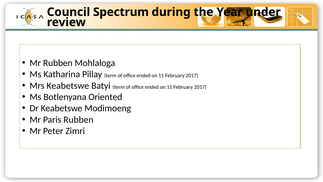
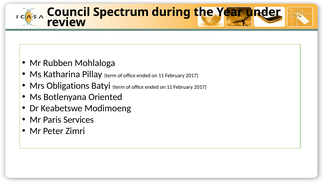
Mrs Keabetswe: Keabetswe -> Obligations (68, 86)
Paris Rubben: Rubben -> Services (79, 119)
